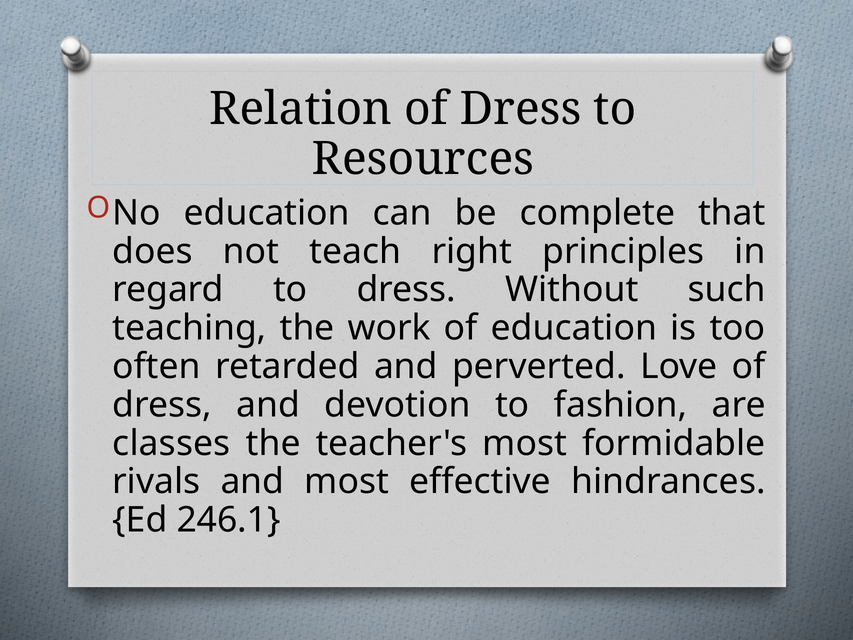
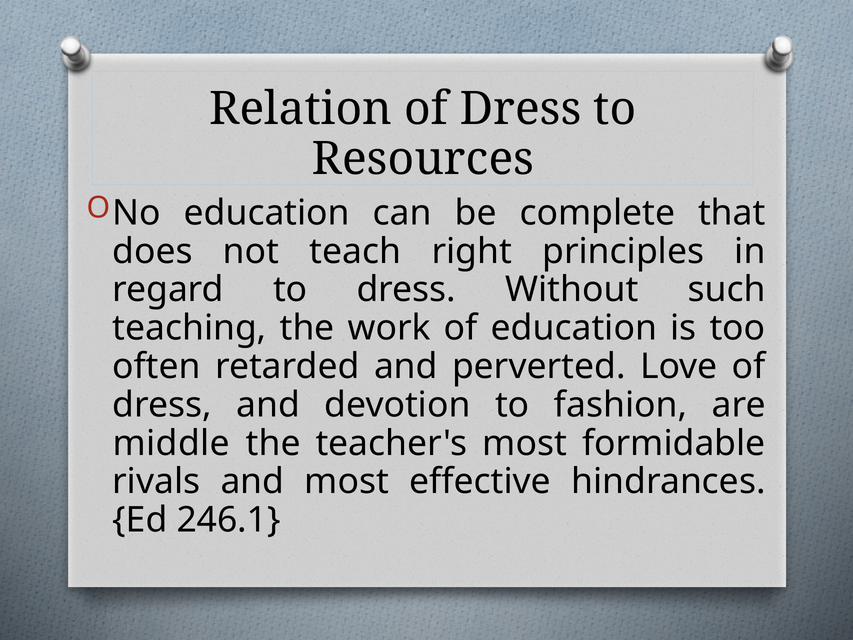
classes: classes -> middle (171, 443)
